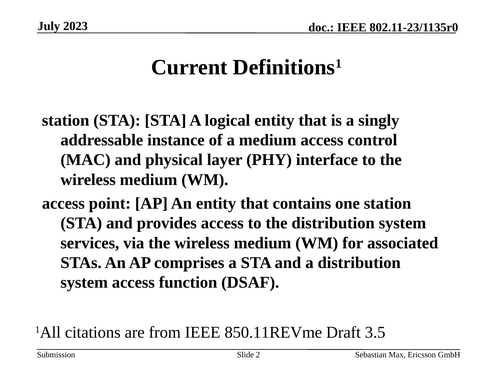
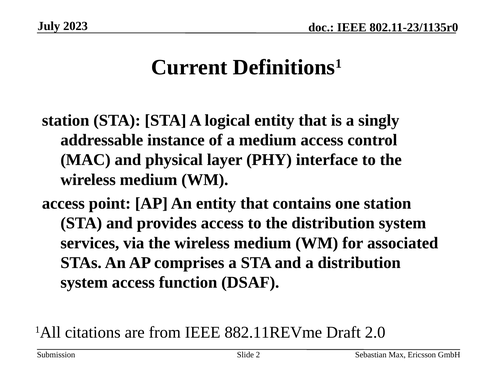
850.11REVme: 850.11REVme -> 882.11REVme (273, 332)
3.5: 3.5 -> 2.0 (375, 332)
